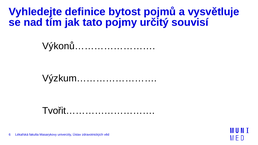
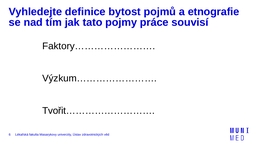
vysvětluje: vysvětluje -> etnografie (214, 12)
určitý: určitý -> práce (154, 22)
Výkonů……………………: Výkonů…………………… -> Faktory…………………… (99, 46)
